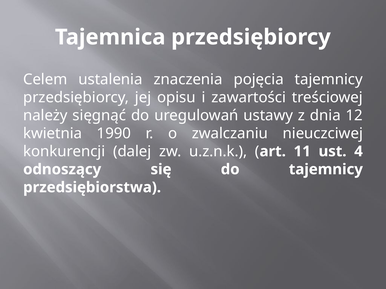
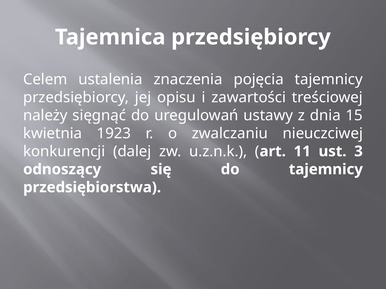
12: 12 -> 15 (354, 116)
1990: 1990 -> 1923 (114, 134)
4: 4 -> 3 (359, 152)
